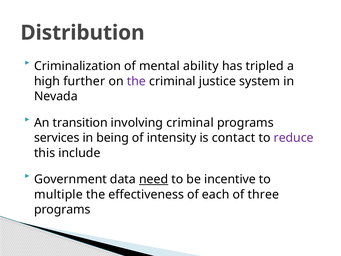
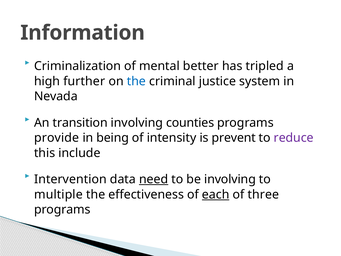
Distribution: Distribution -> Information (83, 33)
ability: ability -> better (201, 66)
the colour: purple -> blue (136, 81)
involving criminal: criminal -> counties (190, 123)
services: services -> provide (57, 138)
contact: contact -> prevent (234, 138)
Government: Government -> Intervention (70, 179)
be incentive: incentive -> involving (230, 179)
each underline: none -> present (216, 194)
